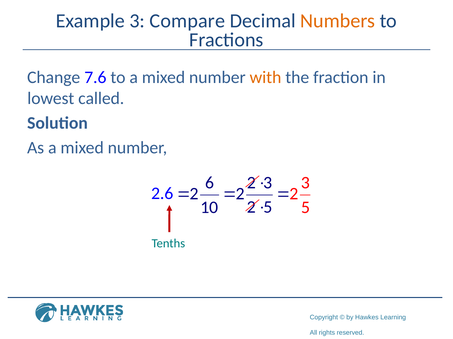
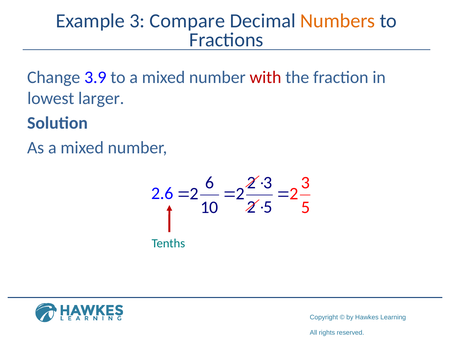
7.6: 7.6 -> 3.9 (95, 77)
with colour: orange -> red (265, 77)
called: called -> larger (101, 99)
